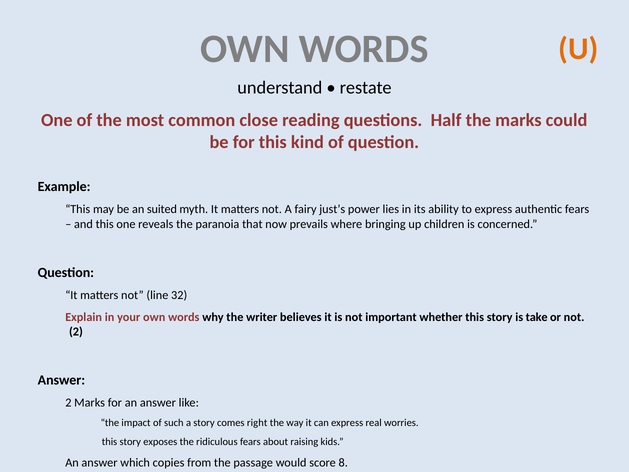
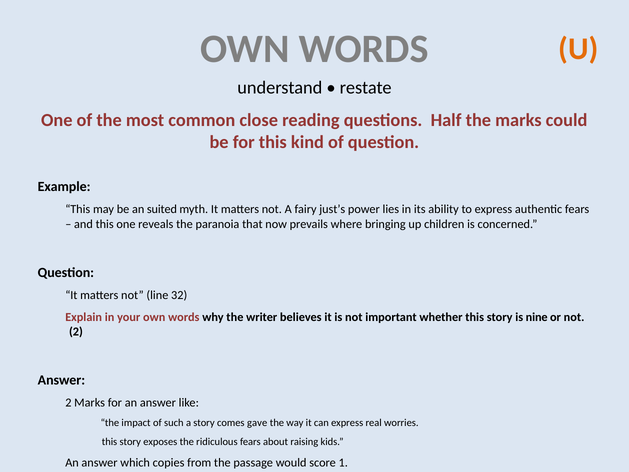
take: take -> nine (537, 317)
right: right -> gave (257, 422)
8: 8 -> 1 (343, 462)
